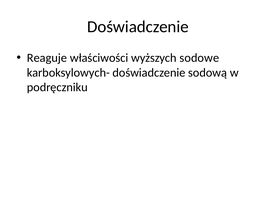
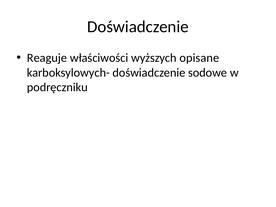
sodowe: sodowe -> opisane (199, 58)
sodową: sodową -> sodowe (208, 73)
